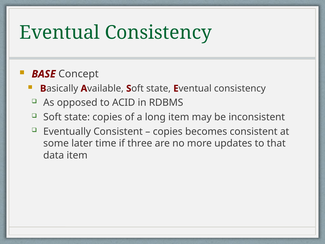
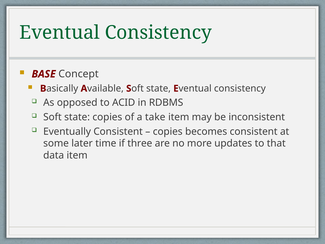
long: long -> take (155, 117)
